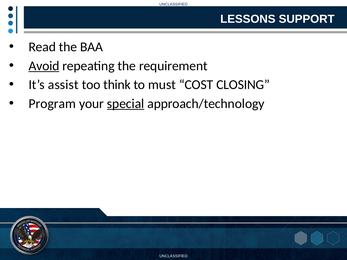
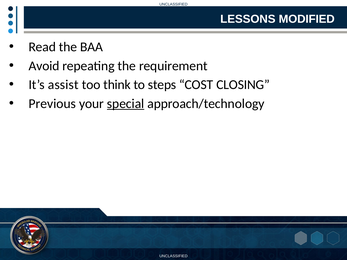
SUPPORT: SUPPORT -> MODIFIED (307, 19)
Avoid underline: present -> none (44, 66)
must: must -> steps (162, 85)
Program: Program -> Previous (52, 104)
